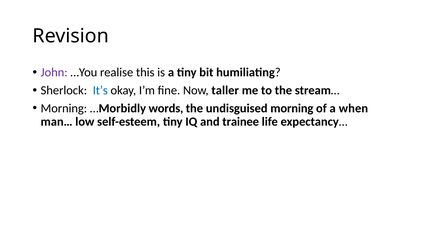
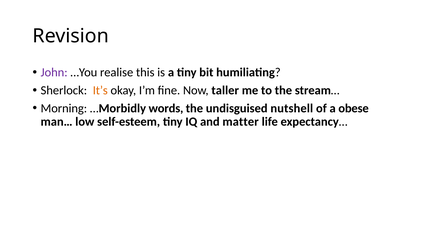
It’s colour: blue -> orange (100, 90)
undisguised morning: morning -> nutshell (292, 108)
when: when -> obese (354, 108)
trainee: trainee -> matter (241, 122)
